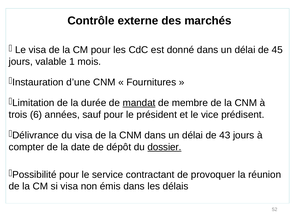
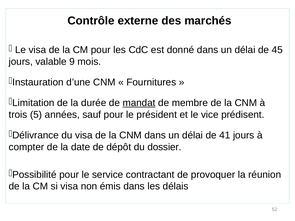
1: 1 -> 9 (72, 62)
6: 6 -> 5 (36, 115)
43: 43 -> 41 (225, 135)
dossier underline: present -> none (164, 147)
